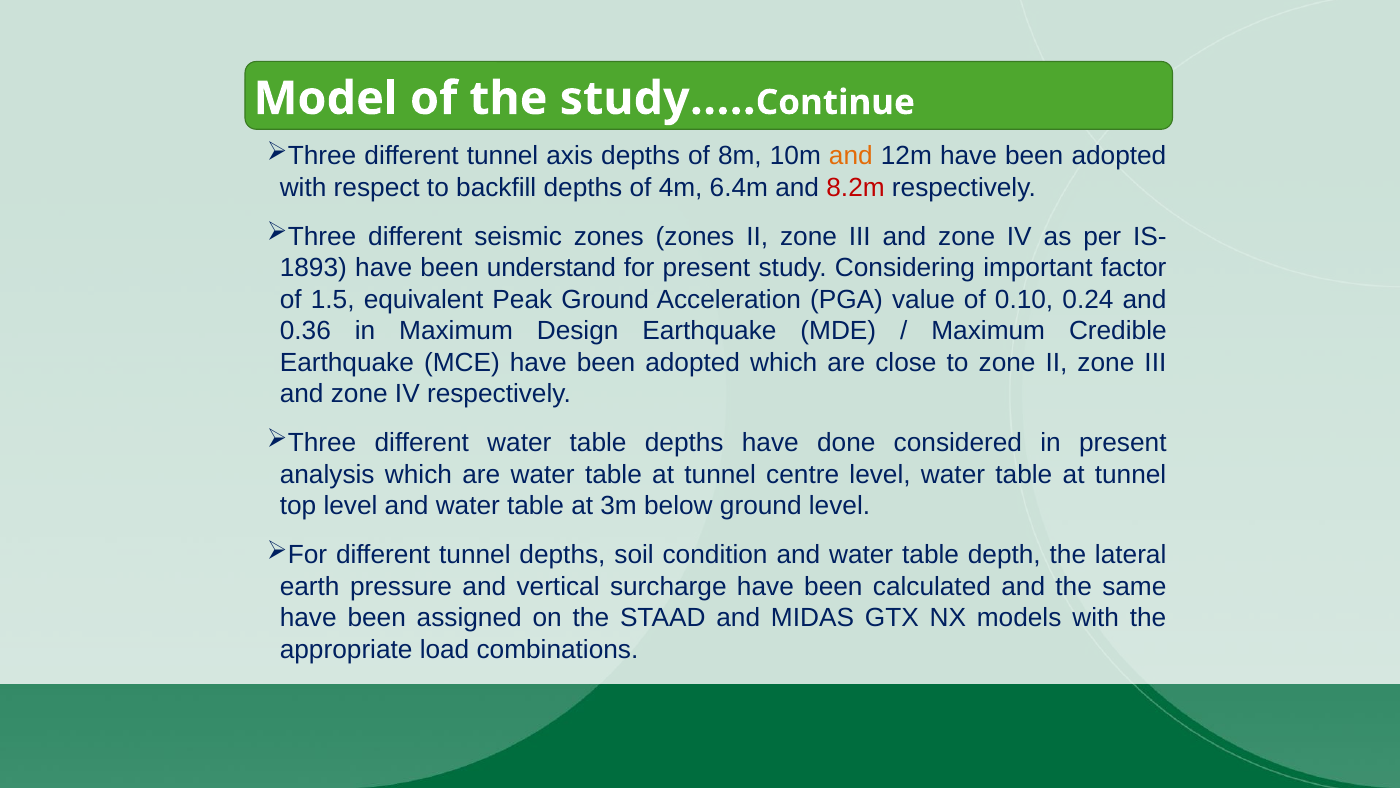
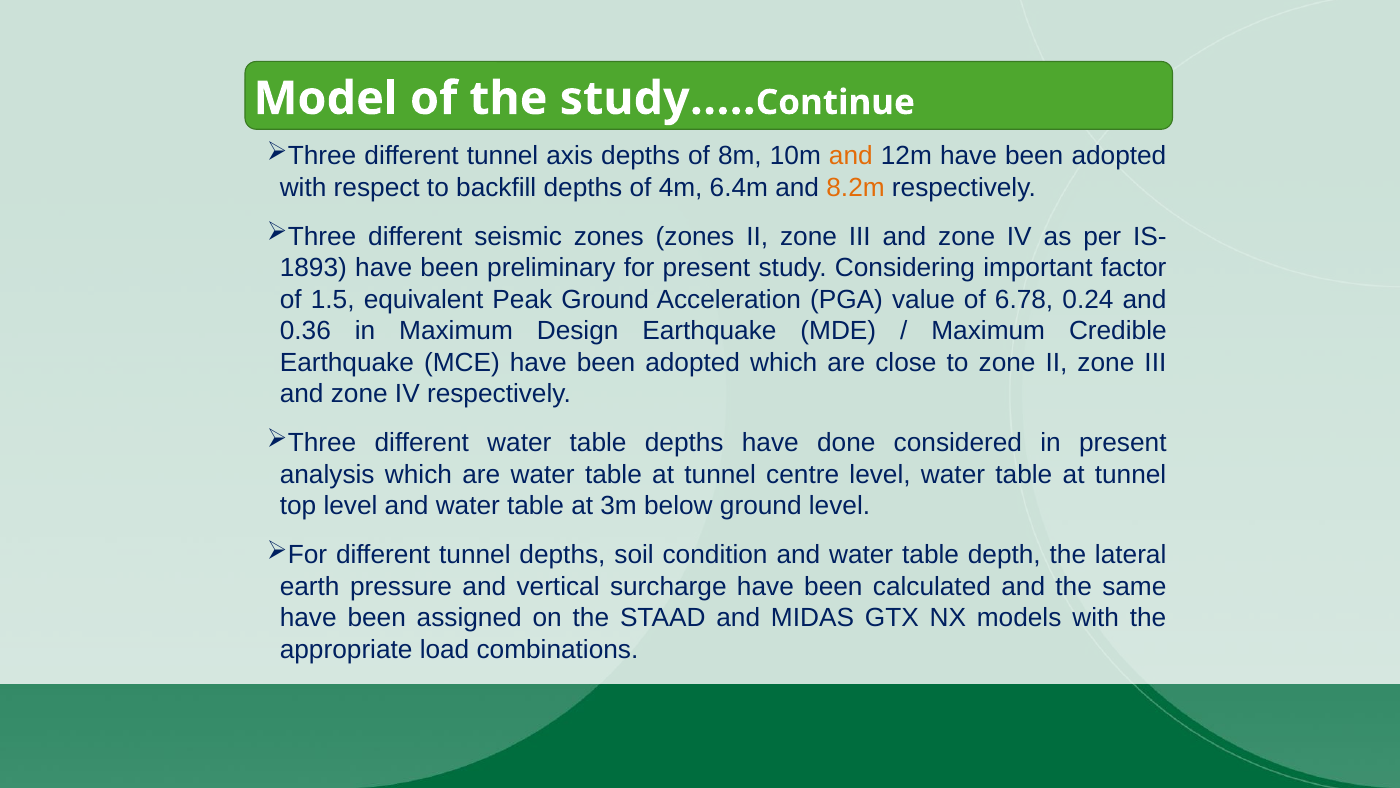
8.2m colour: red -> orange (856, 188)
understand: understand -> preliminary (551, 268)
0.10: 0.10 -> 6.78 (1024, 299)
